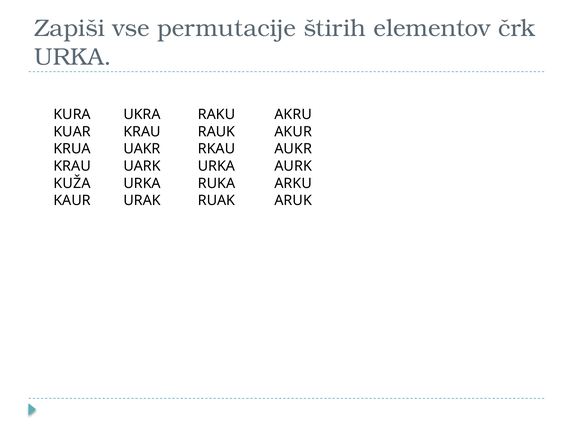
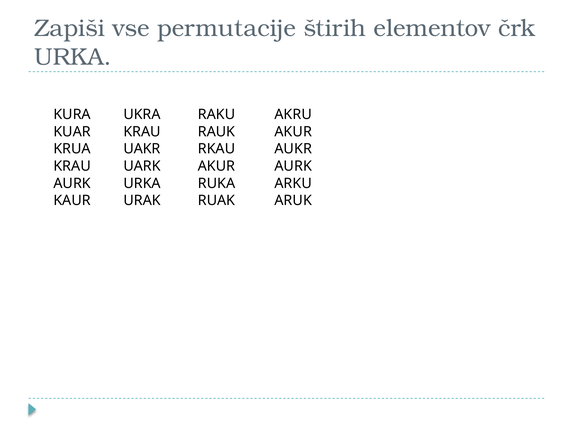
URKA: URKA -> AKUR (217, 166)
KUŽA: KUŽA -> AURK (72, 183)
